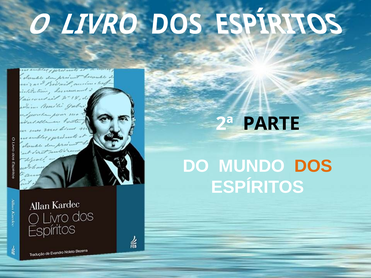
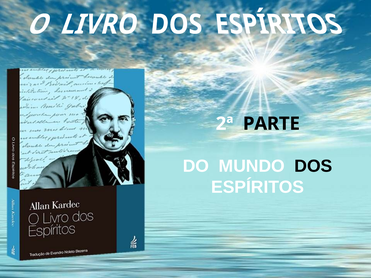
DOS colour: orange -> black (313, 166)
